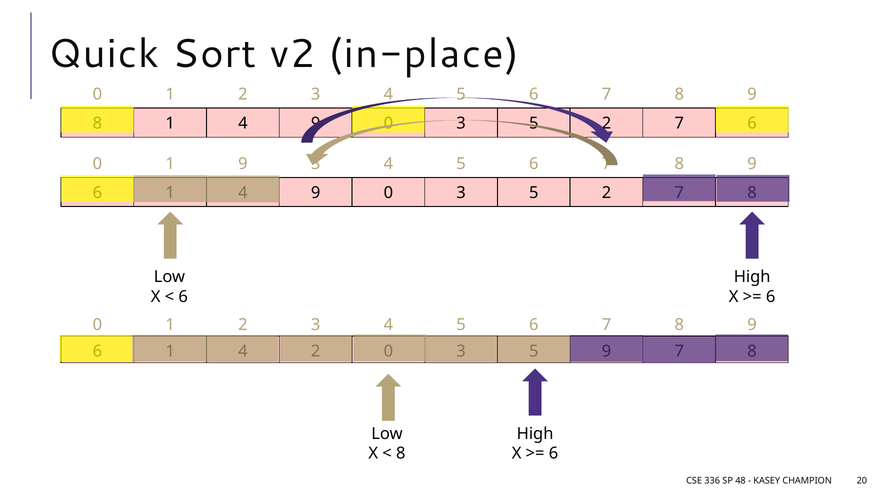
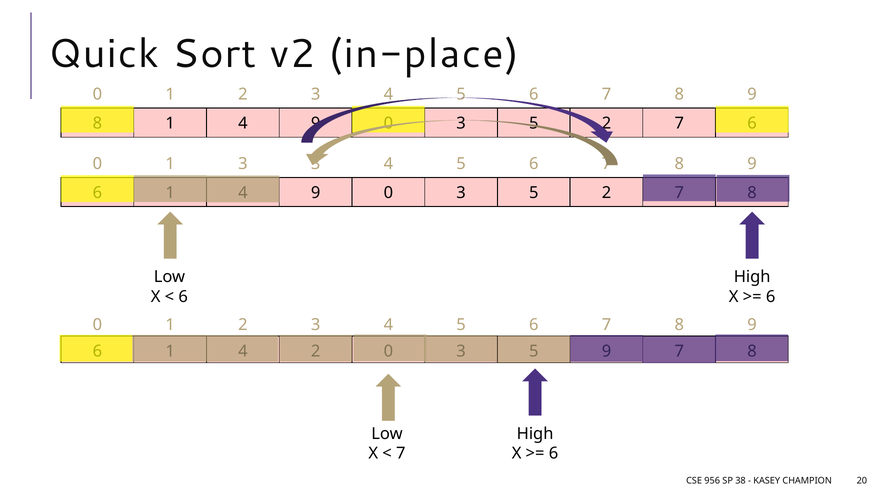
1 9: 9 -> 3 (243, 164)
8: 8 -> 7 (401, 453)
336: 336 -> 956 (712, 480)
48: 48 -> 38 (741, 480)
